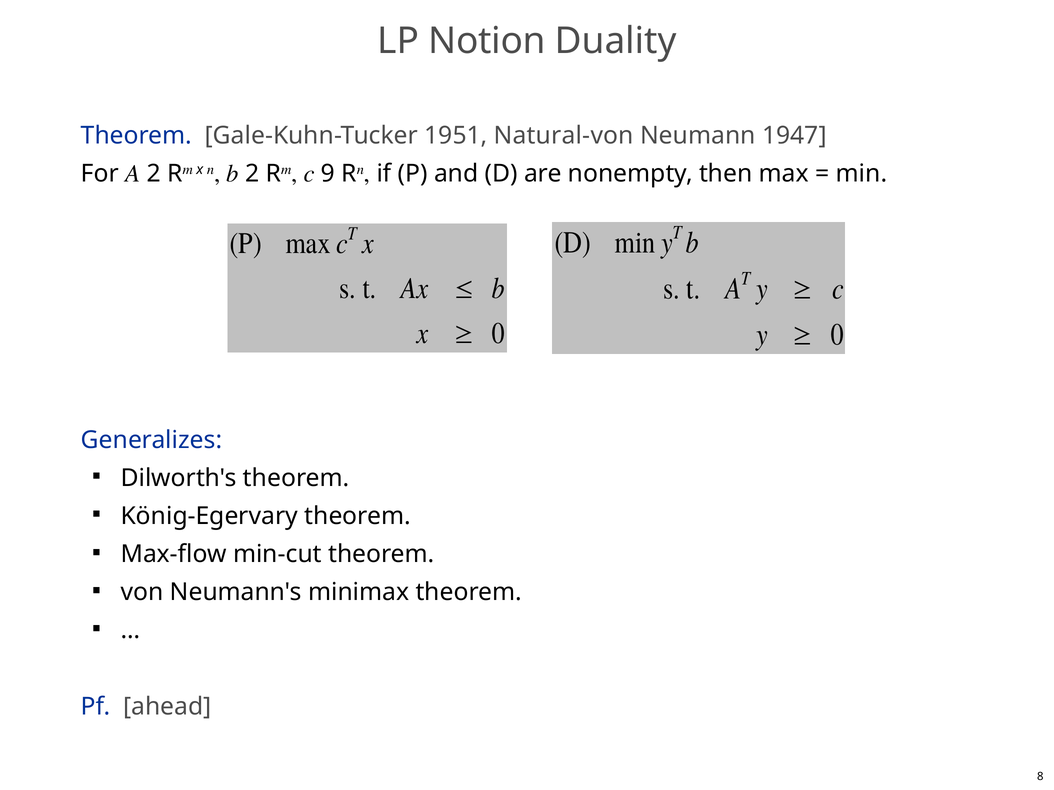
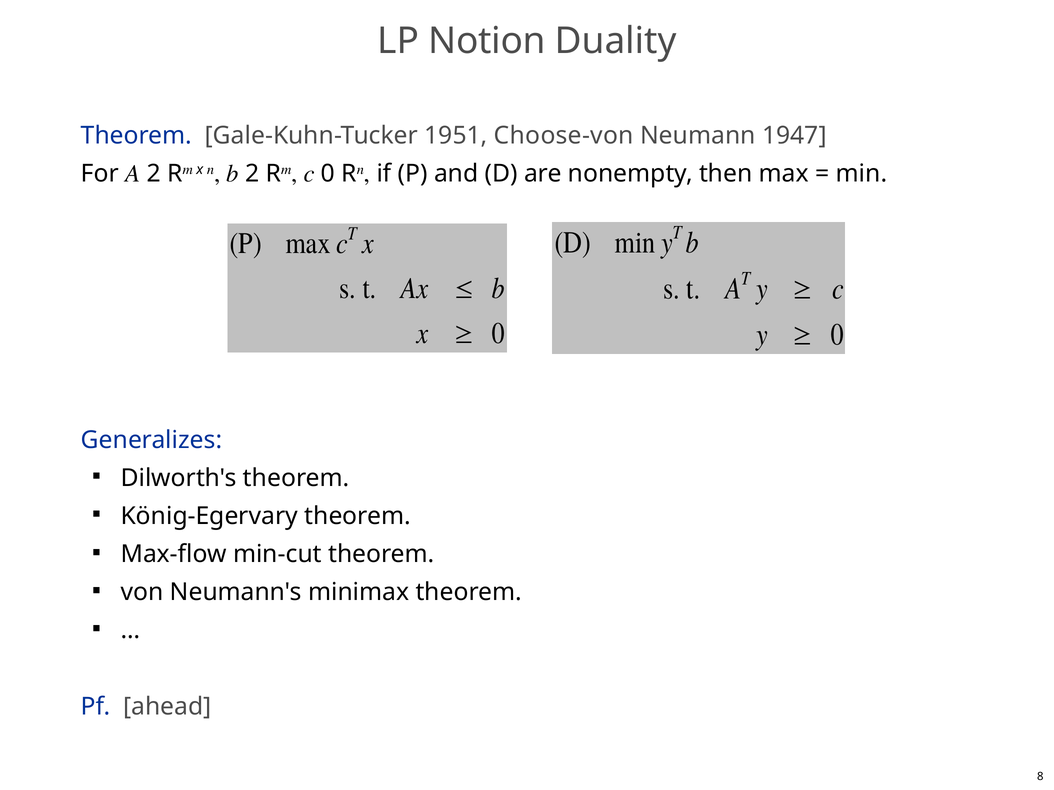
Natural-von: Natural-von -> Choose-von (564, 136)
c 9: 9 -> 0 (328, 174)
